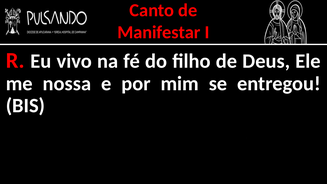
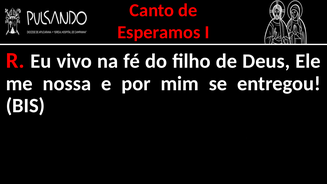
Manifestar: Manifestar -> Esperamos (159, 32)
